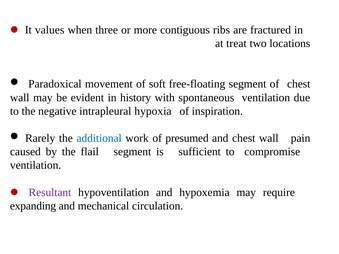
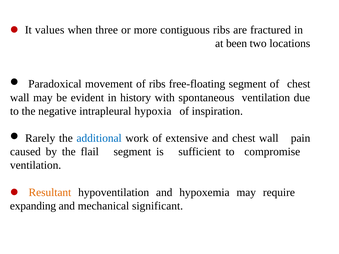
treat: treat -> been (237, 43)
of soft: soft -> ribs (157, 84)
presumed: presumed -> extensive (187, 138)
Resultant colour: purple -> orange (50, 193)
circulation: circulation -> significant (158, 206)
